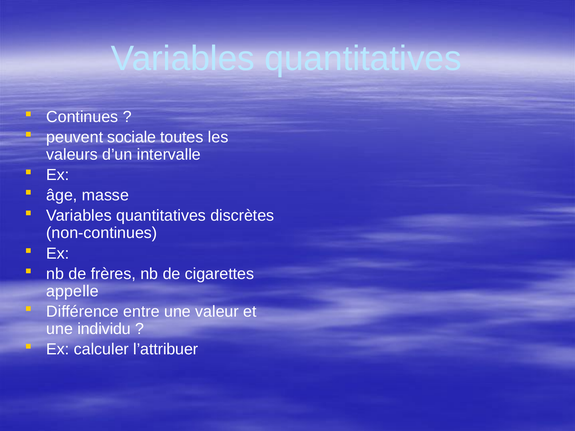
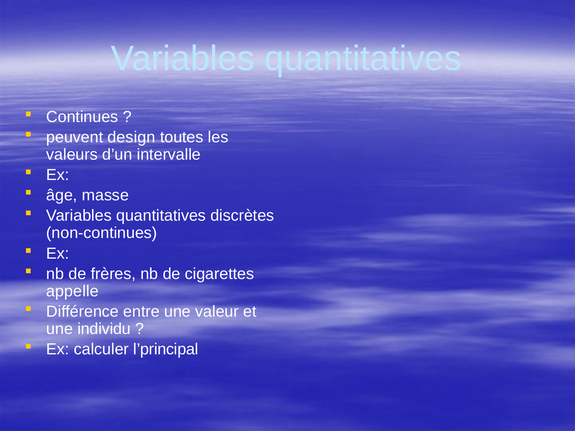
sociale: sociale -> design (131, 137)
l’attribuer: l’attribuer -> l’principal (166, 349)
